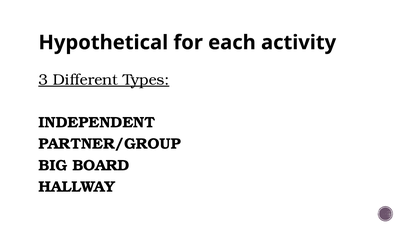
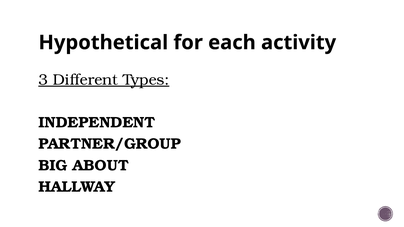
BOARD: BOARD -> ABOUT (101, 166)
